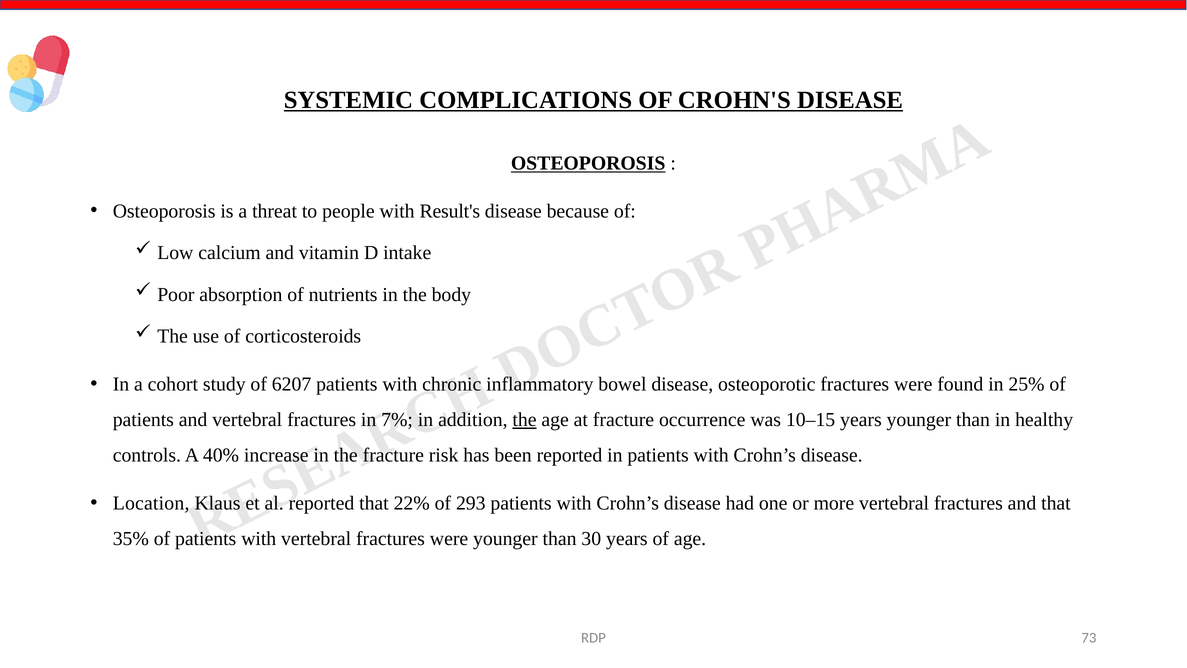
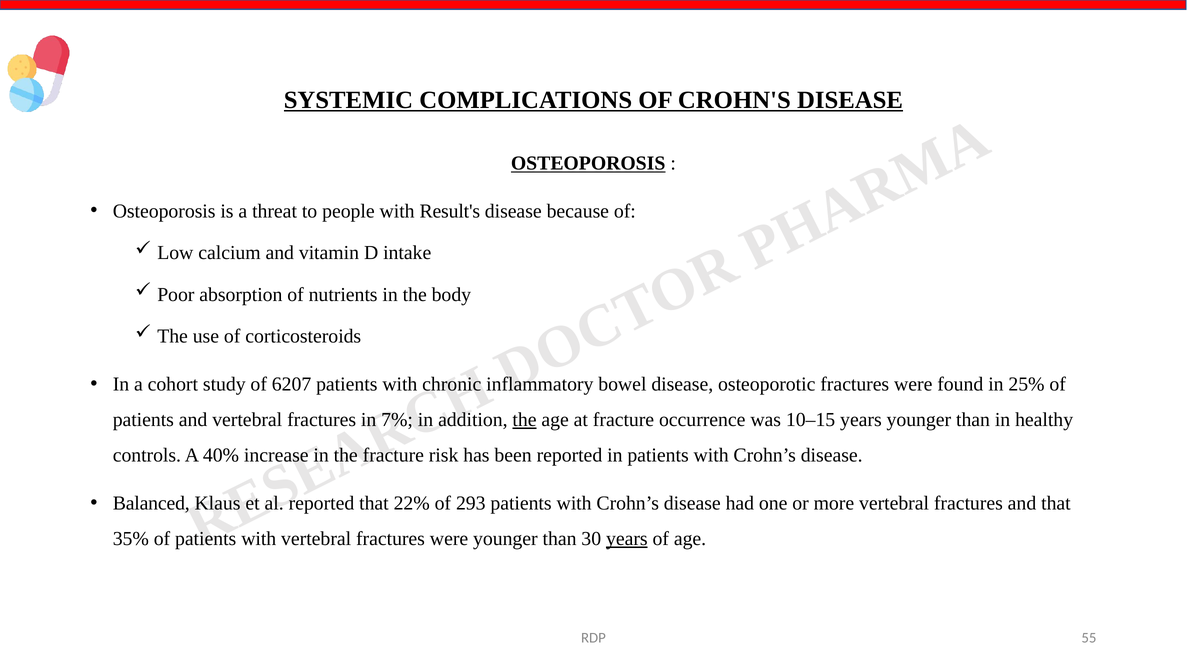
Location: Location -> Balanced (151, 503)
years underline: none -> present (627, 539)
73: 73 -> 55 (1089, 637)
